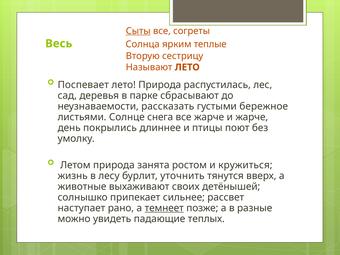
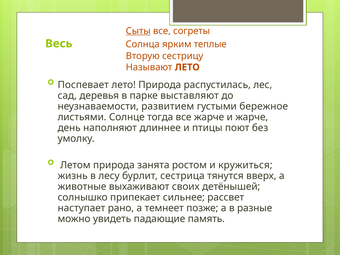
сбрасывают: сбрасывают -> выставляют (190, 96)
рассказать: рассказать -> развитием (168, 106)
снега: снега -> тогда (160, 117)
покрылись: покрылись -> наполняют (110, 128)
уточнить: уточнить -> сестрица (182, 176)
темнеет underline: present -> none (164, 208)
теплых: теплых -> память (206, 219)
